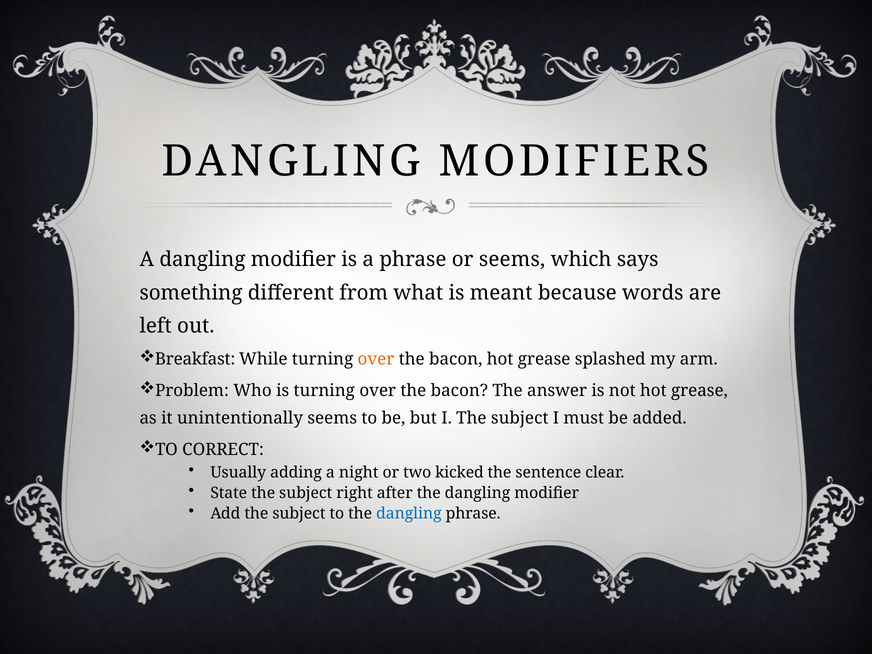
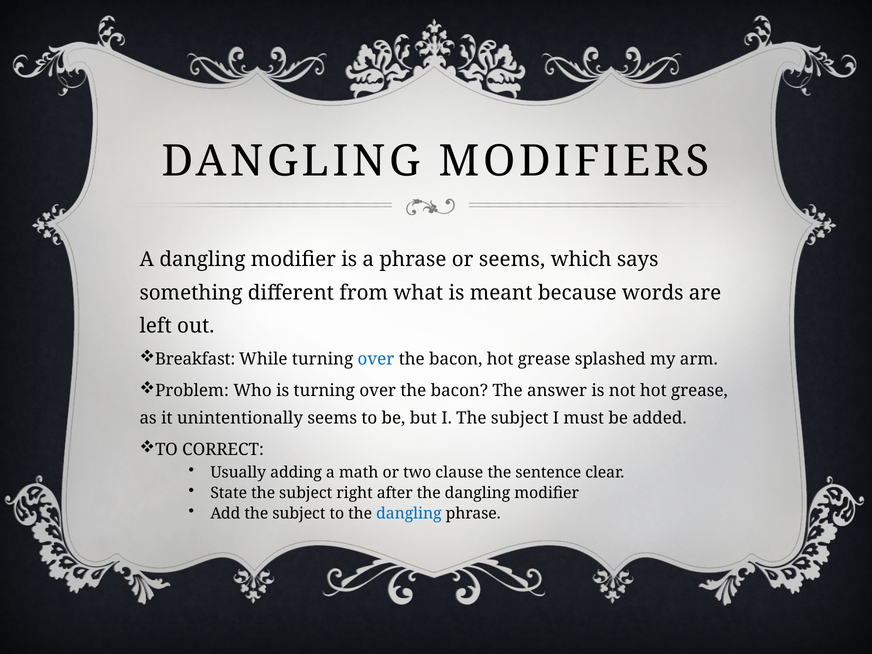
over colour: orange -> blue (376, 359)
night: night -> math (359, 473)
kicked: kicked -> clause (459, 473)
